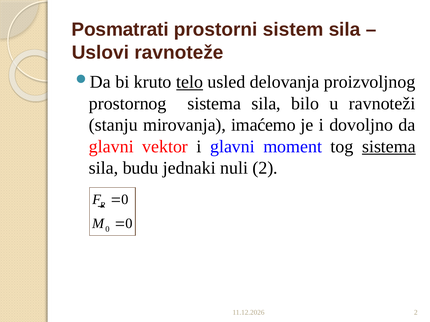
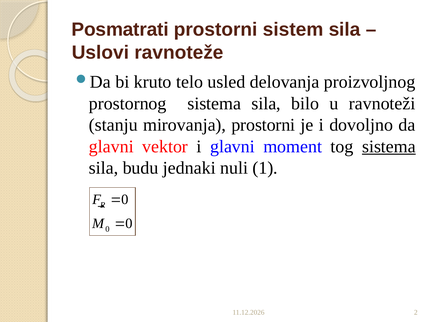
telo underline: present -> none (190, 82)
mirovanja imaćemo: imaćemo -> prostorni (263, 125)
nuli 2: 2 -> 1 (265, 168)
